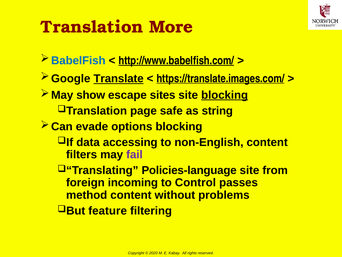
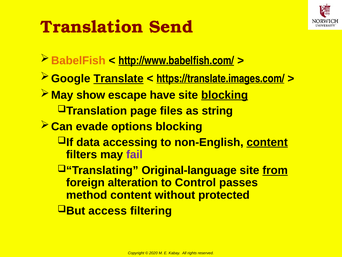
More: More -> Send (171, 27)
BabelFish colour: blue -> orange (78, 61)
sites: sites -> have (163, 95)
safe: safe -> files (171, 111)
content underline: none -> present (267, 142)
Policies-language: Policies-language -> Original-language (189, 170)
from underline: none -> present (275, 170)
incoming: incoming -> alteration (133, 182)
problems: problems -> protected (224, 195)
feature: feature -> access (108, 210)
